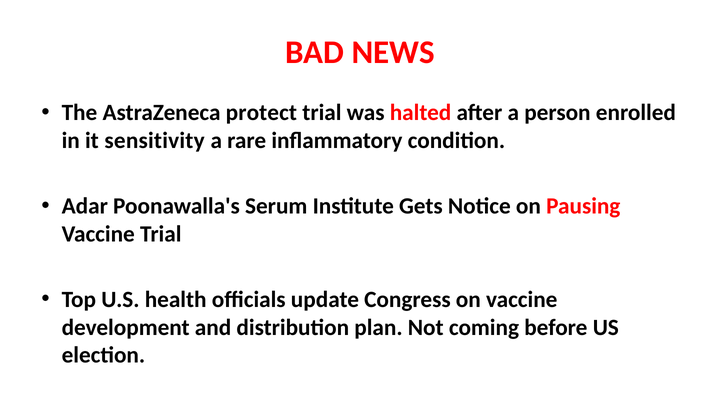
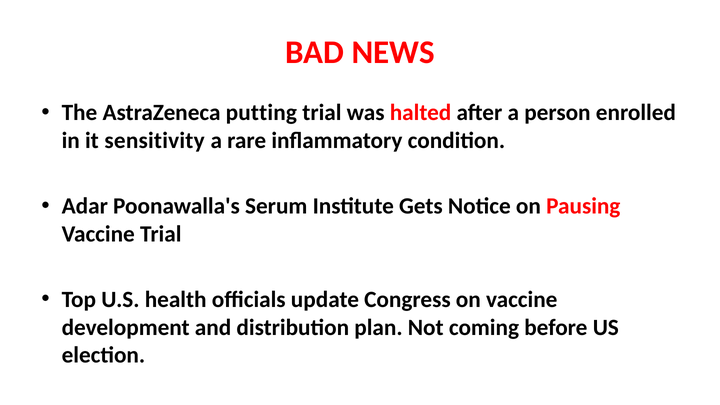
protect: protect -> putting (261, 113)
